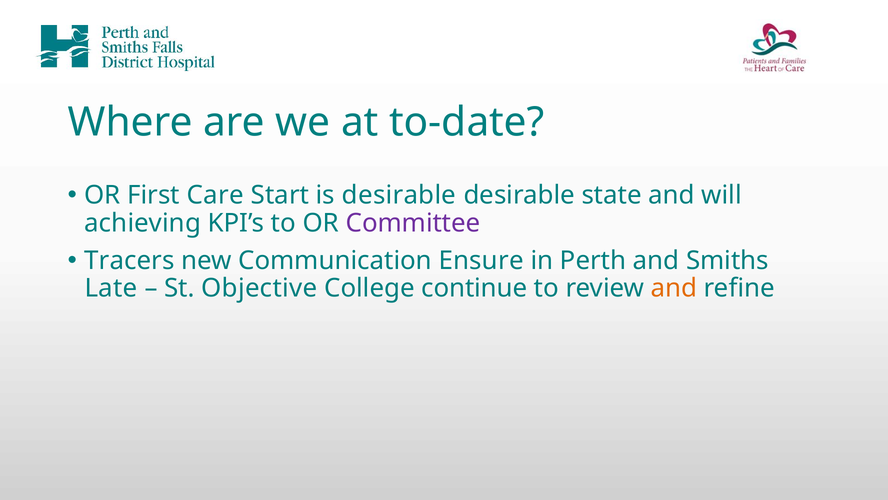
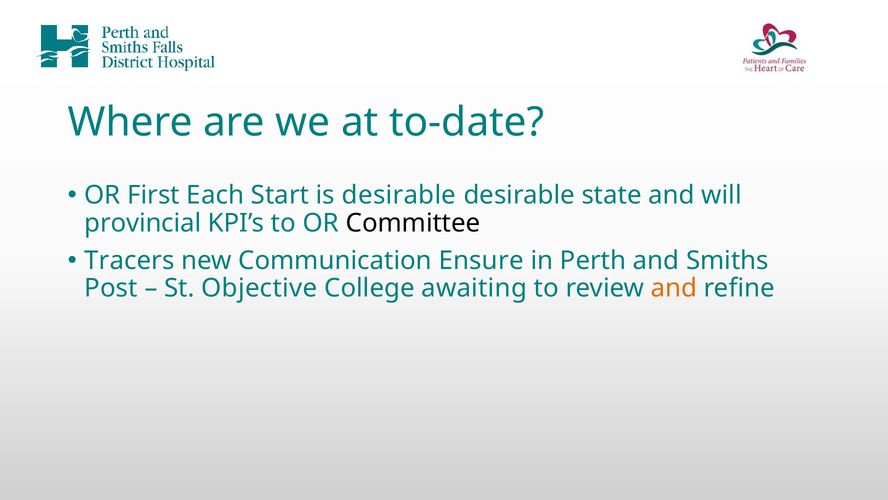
Care: Care -> Each (215, 195)
achieving: achieving -> provincial (143, 223)
Committee colour: purple -> black (413, 223)
Late: Late -> Post (111, 288)
continue: continue -> awaiting (474, 288)
